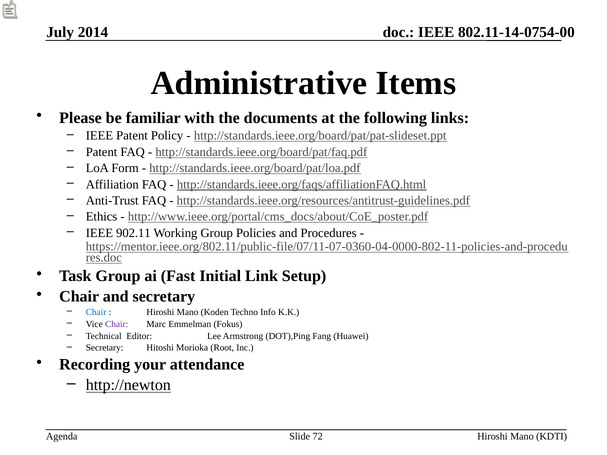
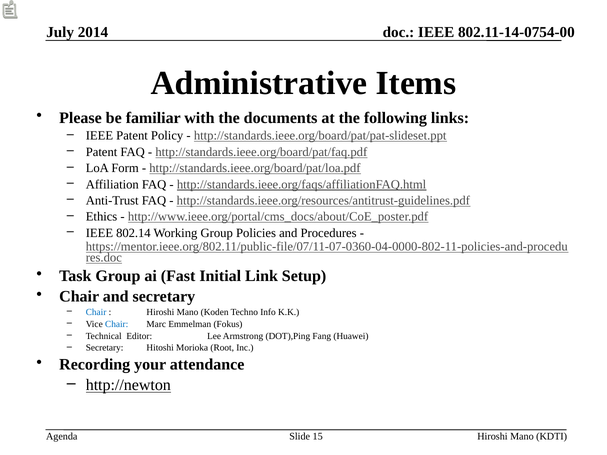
902.11: 902.11 -> 802.14 (133, 233)
Chair colour: purple -> blue (117, 324)
72: 72 -> 15 (318, 437)
